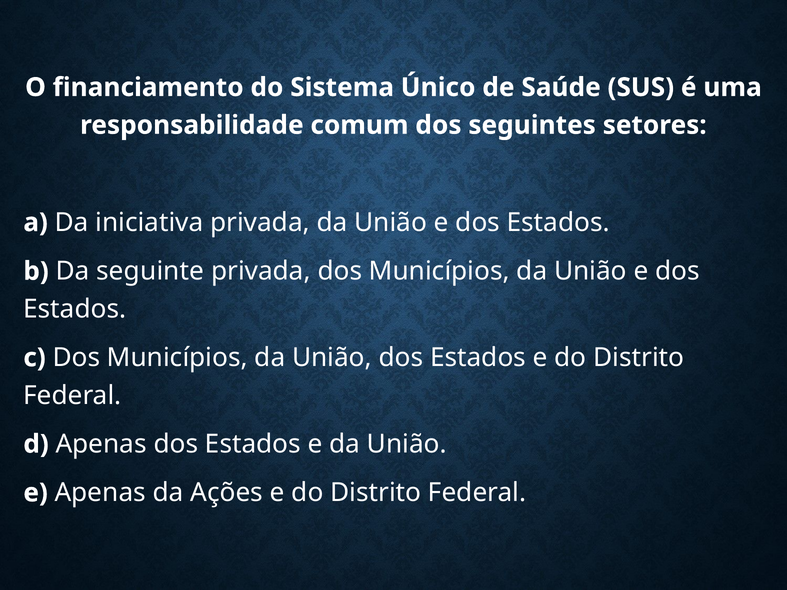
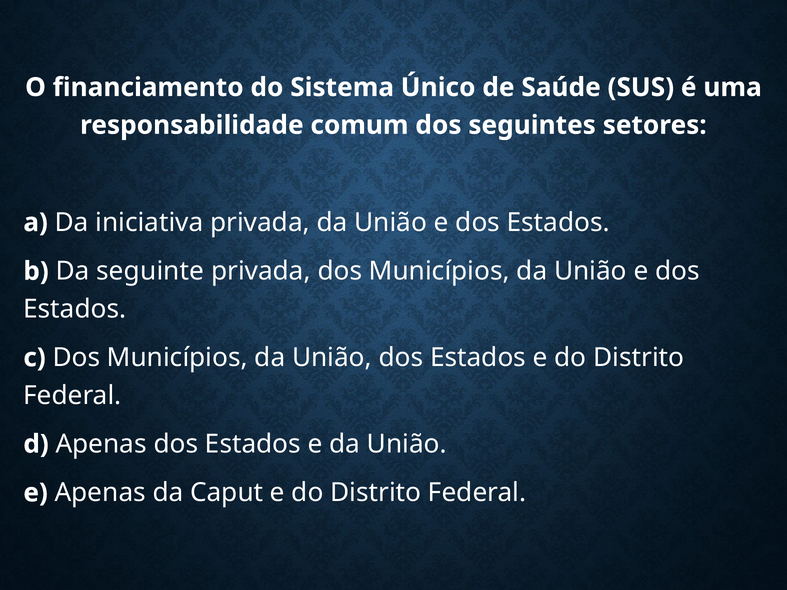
Ações: Ações -> Caput (227, 493)
